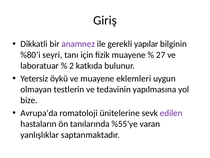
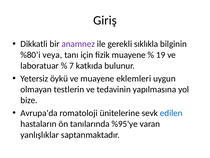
yapılar: yapılar -> sıklıkla (146, 44)
seyri: seyri -> veya (52, 55)
27: 27 -> 19 (161, 55)
2: 2 -> 7 (72, 66)
edilen colour: purple -> blue (171, 113)
%55'ye: %55'ye -> %95'ye (125, 124)
